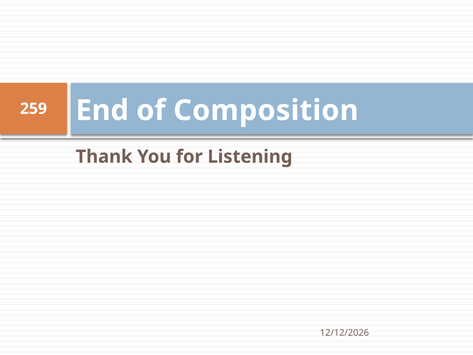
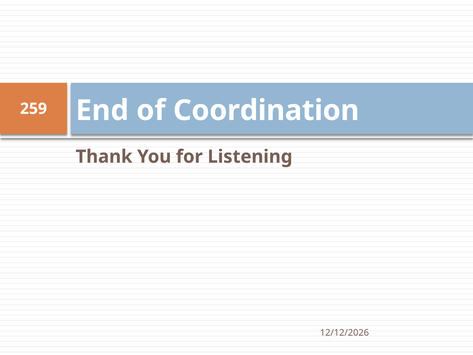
Composition: Composition -> Coordination (266, 110)
